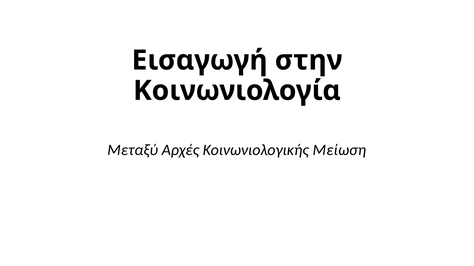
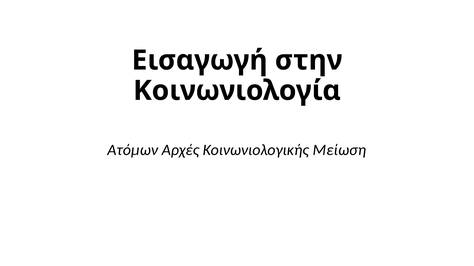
Μεταξύ: Μεταξύ -> Ατόμων (133, 150)
